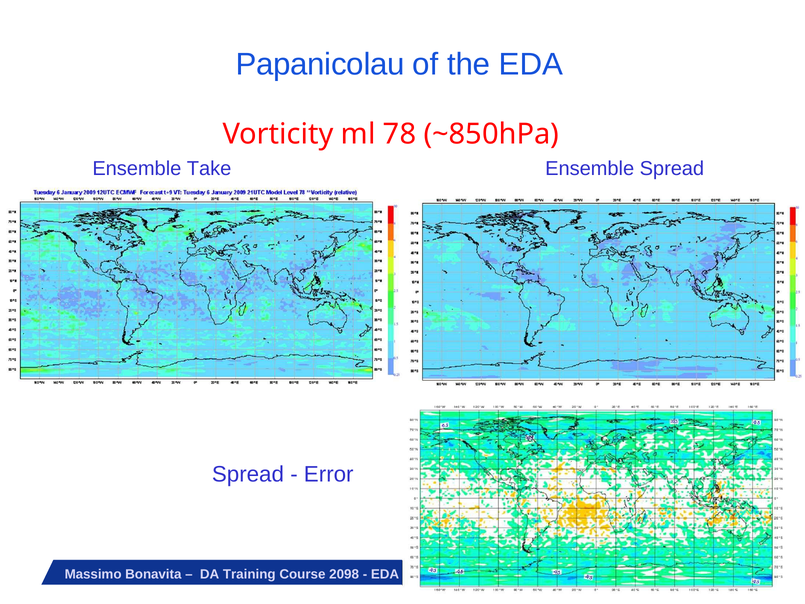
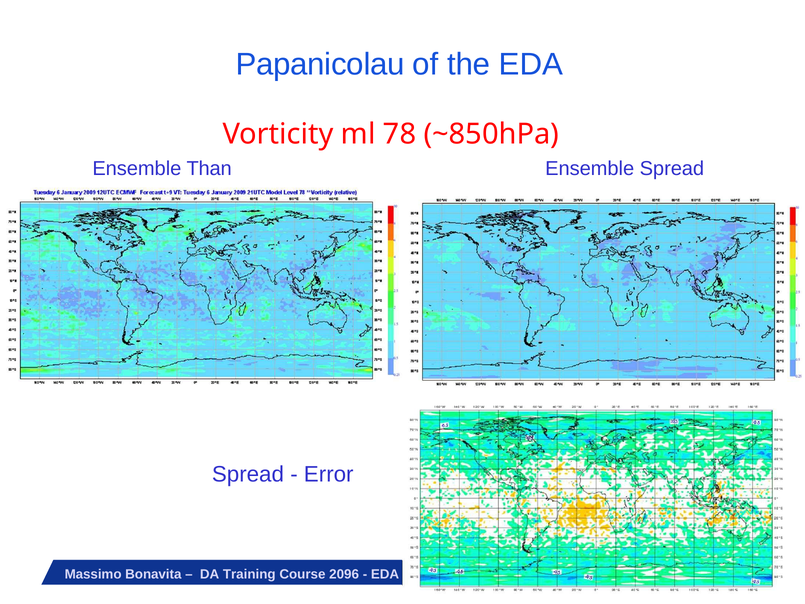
Take: Take -> Than (209, 169)
2098: 2098 -> 2096 (344, 574)
